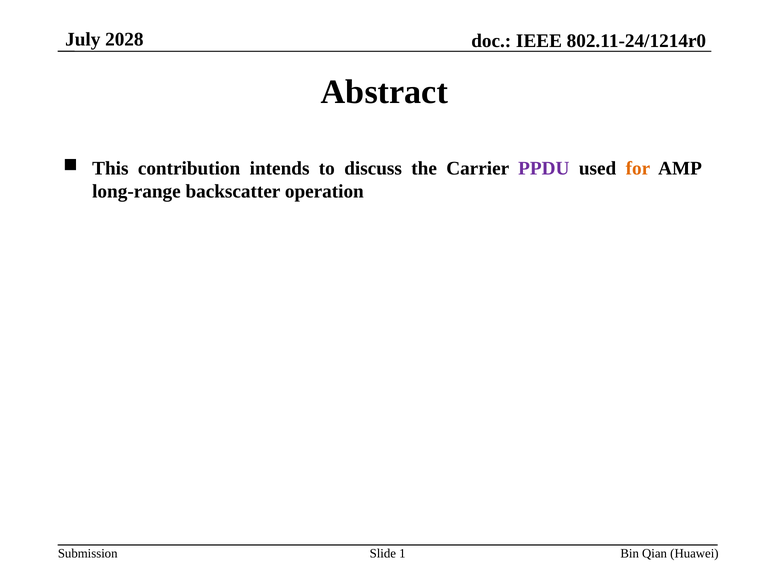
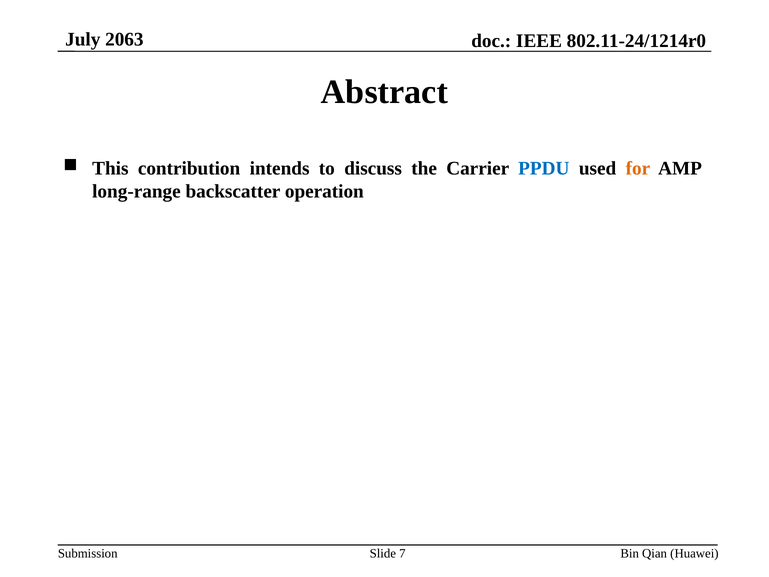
2028: 2028 -> 2063 (124, 39)
PPDU colour: purple -> blue (544, 168)
1: 1 -> 7 (402, 553)
